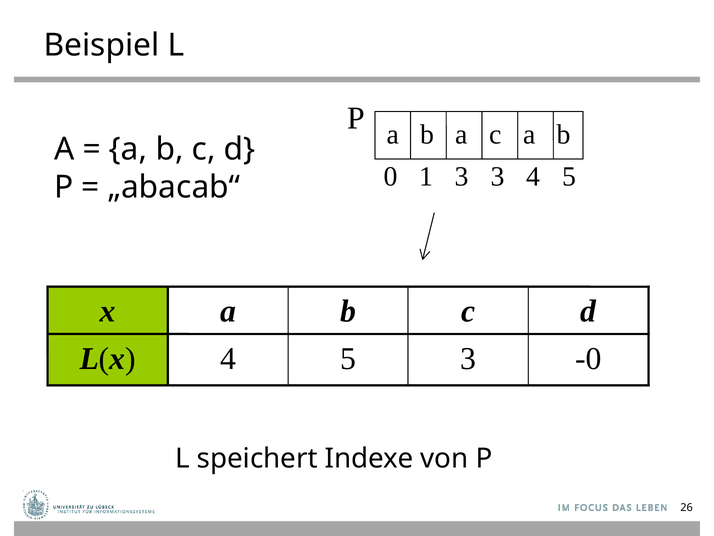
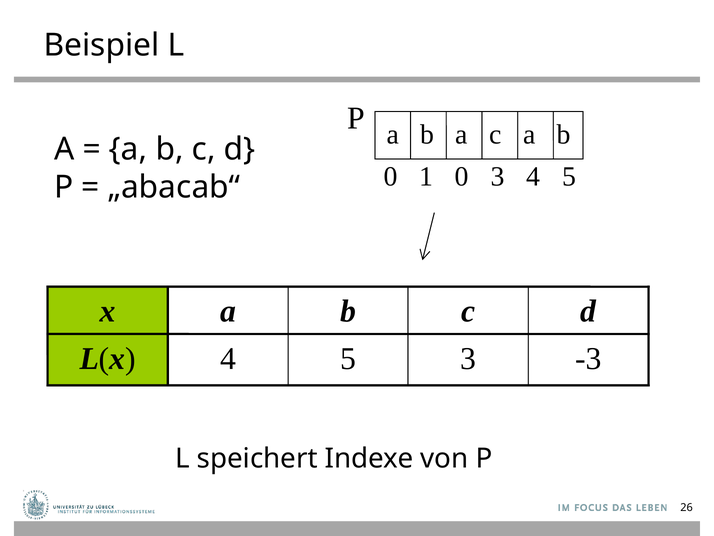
1 3: 3 -> 0 (462, 176)
-0: -0 -> -3 (588, 358)
